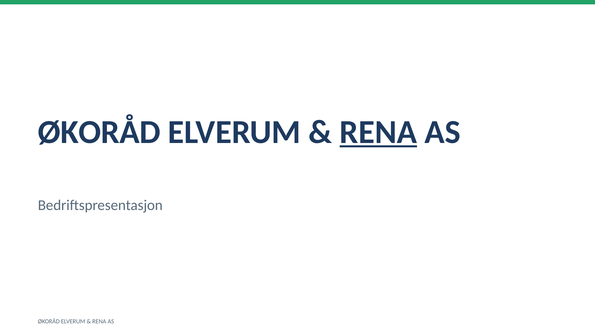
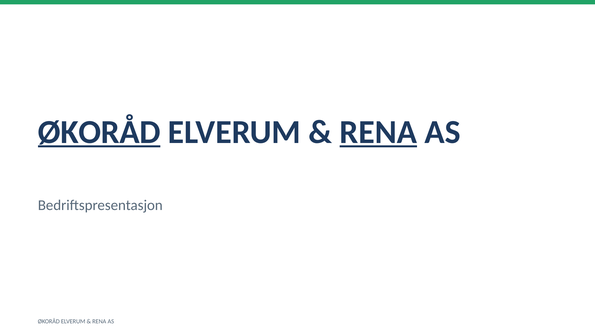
ØKORÅD underline: none -> present (99, 132)
